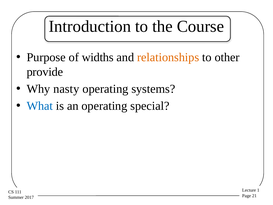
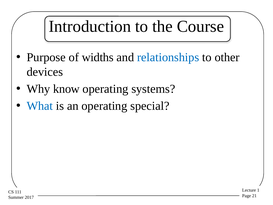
relationships colour: orange -> blue (168, 57)
provide: provide -> devices (45, 72)
nasty: nasty -> know (66, 89)
